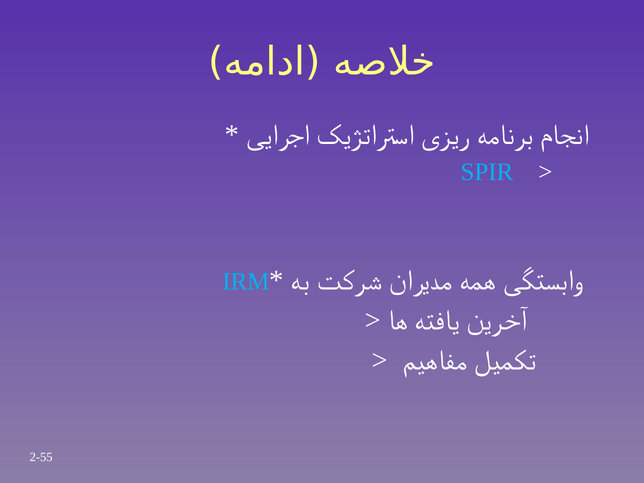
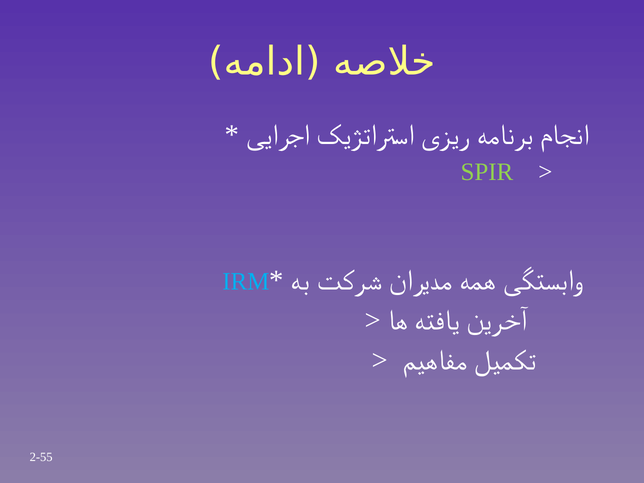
SPIR colour: light blue -> light green (487, 172)
